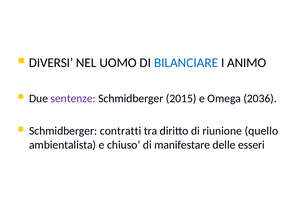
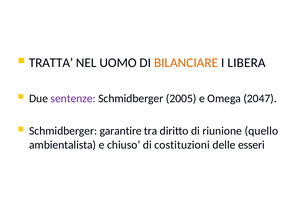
DIVERSI: DIVERSI -> TRATTA (51, 63)
BILANCIARE colour: blue -> orange (186, 63)
ANIMO: ANIMO -> LIBERA (247, 63)
2015: 2015 -> 2005 (181, 98)
2036: 2036 -> 2047 (260, 98)
contratti: contratti -> garantire (121, 131)
manifestare: manifestare -> costituzioni (182, 145)
